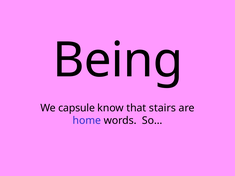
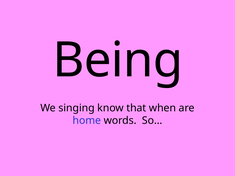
capsule: capsule -> singing (77, 108)
stairs: stairs -> when (162, 108)
